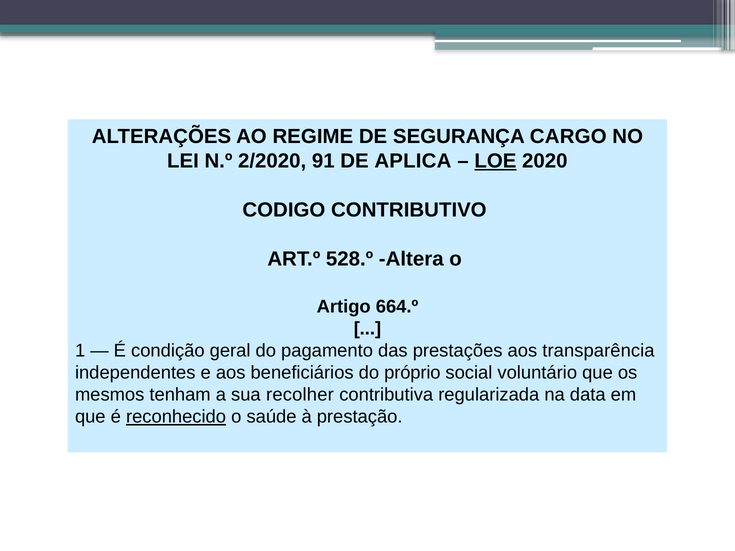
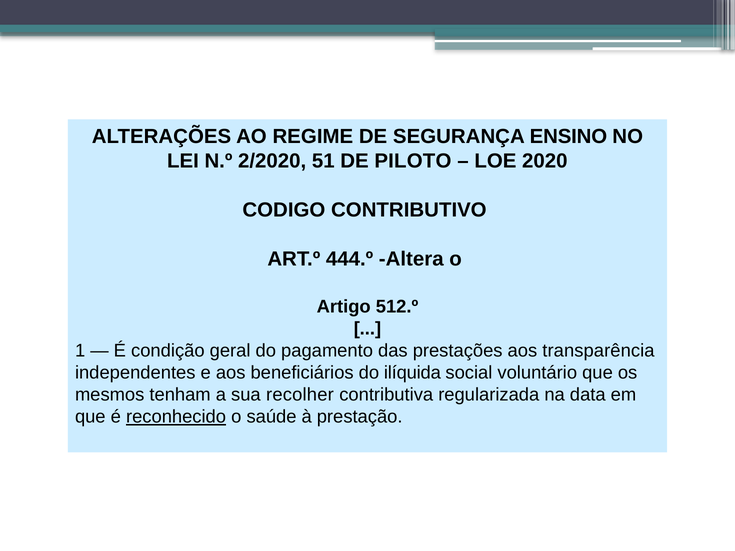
CARGO: CARGO -> ENSINO (568, 137)
91: 91 -> 51 (323, 161)
APLICA: APLICA -> PILOTO (413, 161)
LOE underline: present -> none (495, 161)
528.º: 528.º -> 444.º (350, 259)
664.º: 664.º -> 512.º (397, 307)
próprio: próprio -> ilíquida (412, 373)
